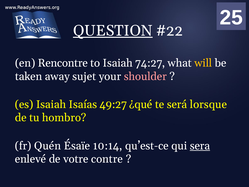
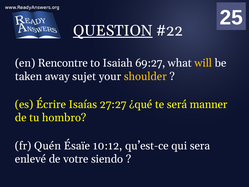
74:27: 74:27 -> 69:27 (150, 63)
shoulder colour: pink -> yellow (145, 76)
es Isaiah: Isaiah -> Écrire (51, 104)
49:27: 49:27 -> 27:27 (113, 104)
lorsque: lorsque -> manner (209, 104)
10:14: 10:14 -> 10:12 (108, 146)
sera underline: present -> none (200, 146)
contre: contre -> siendo (107, 159)
